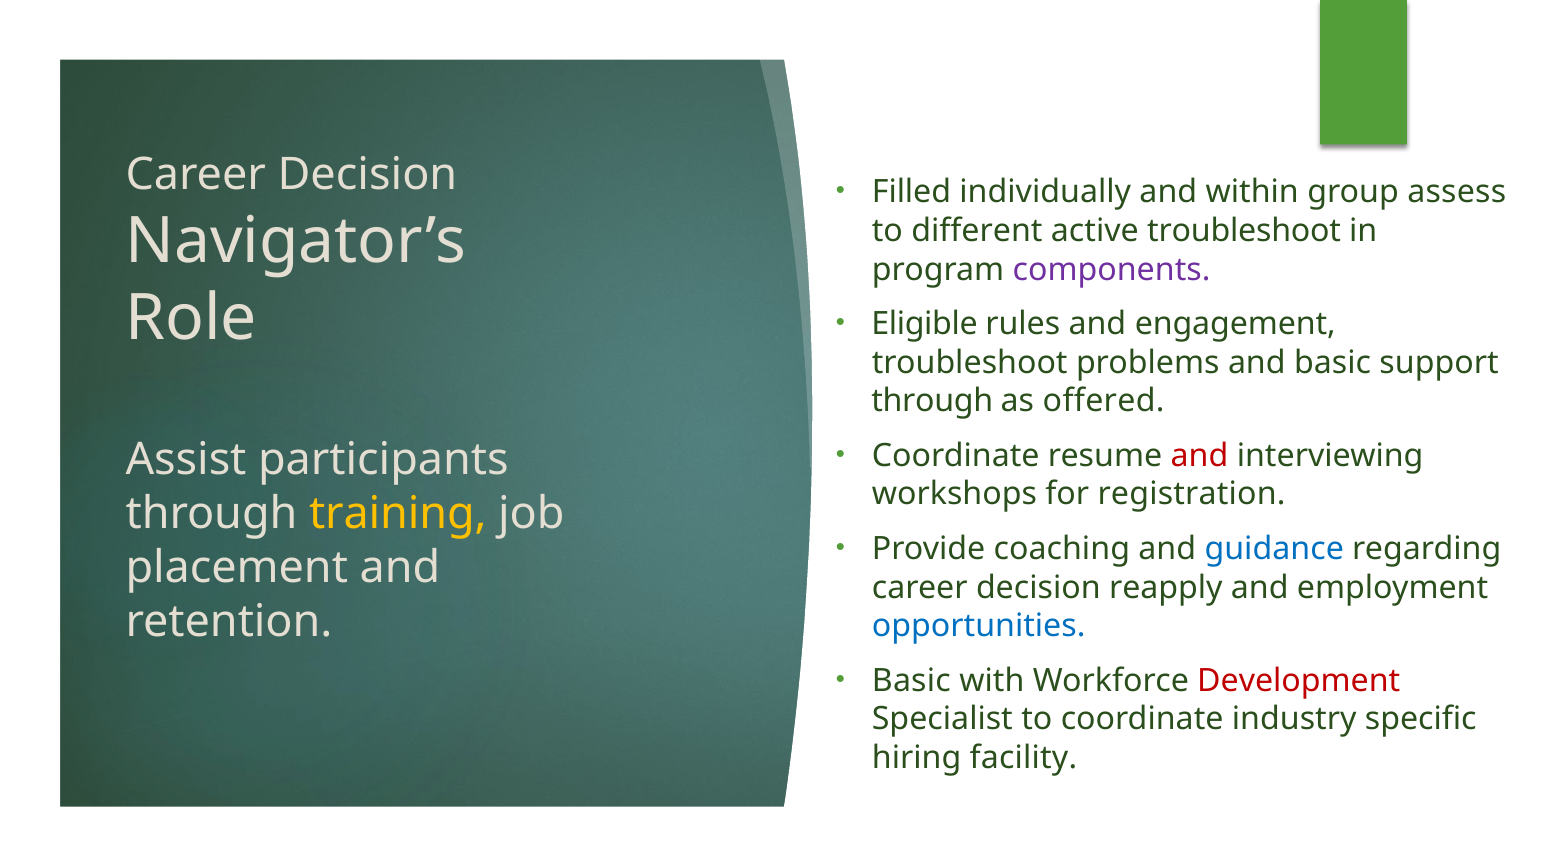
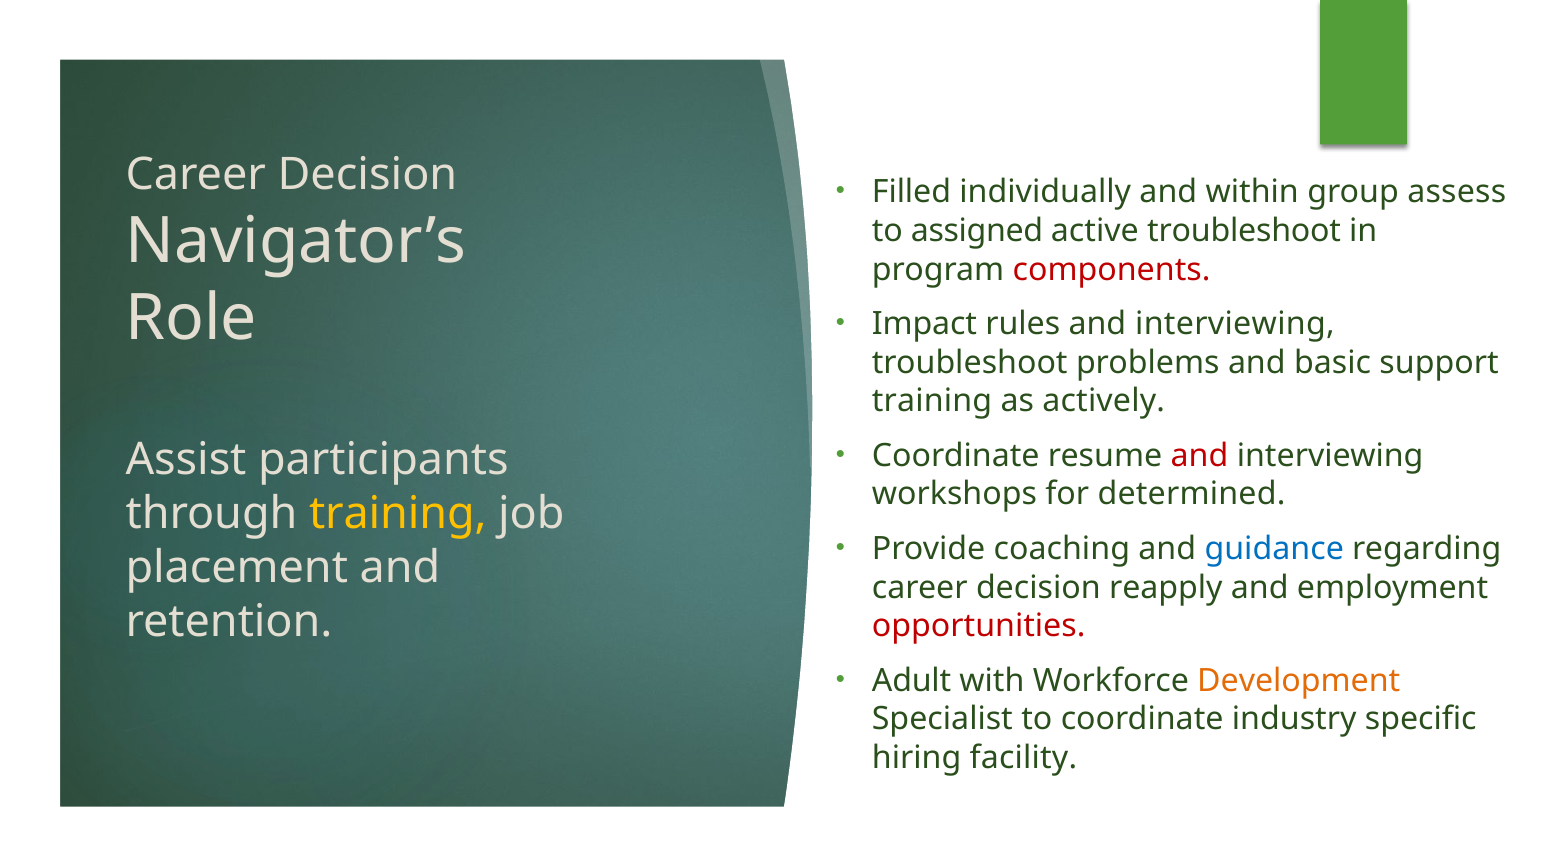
different: different -> assigned (977, 231)
components colour: purple -> red (1112, 270)
Eligible: Eligible -> Impact (924, 324)
rules and engagement: engagement -> interviewing (1235, 324)
through: through -> training (932, 401)
offered: offered -> actively (1104, 401)
registration: registration -> determined (1191, 495)
opportunities colour: blue -> red (979, 626)
Basic: Basic -> Adult (912, 681)
Development colour: red -> orange (1299, 681)
